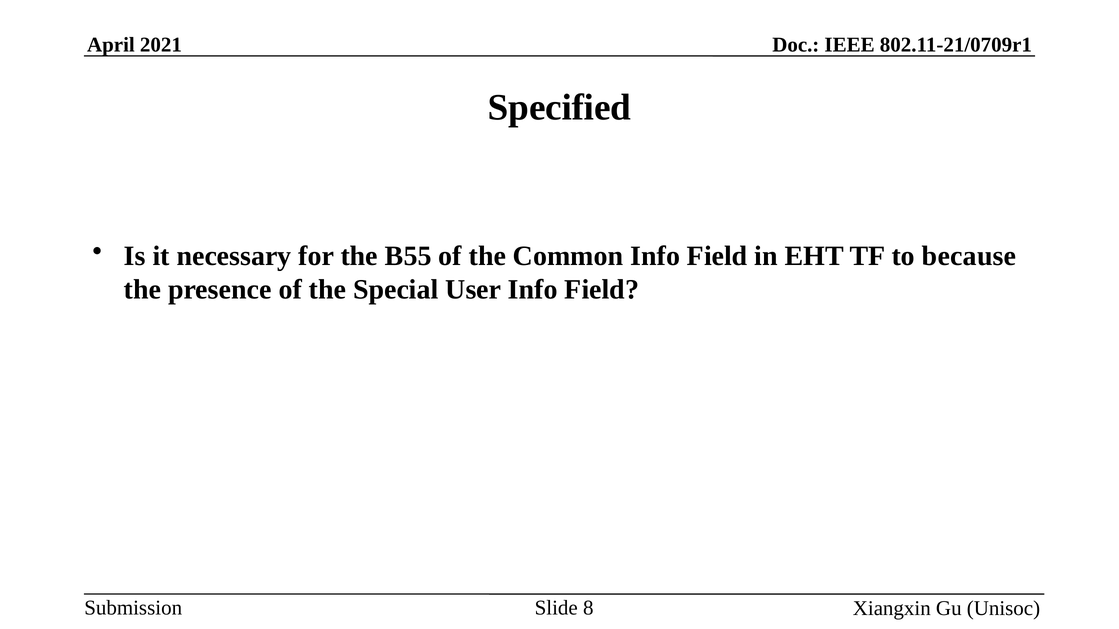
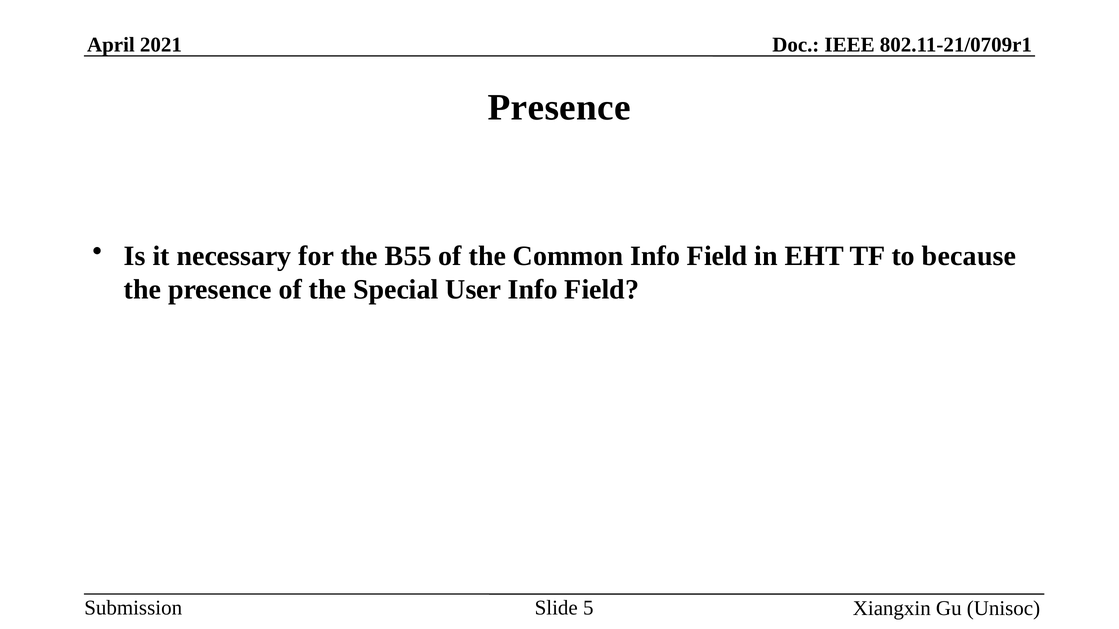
Specified: Specified -> Presence (559, 107)
8: 8 -> 5 (588, 608)
